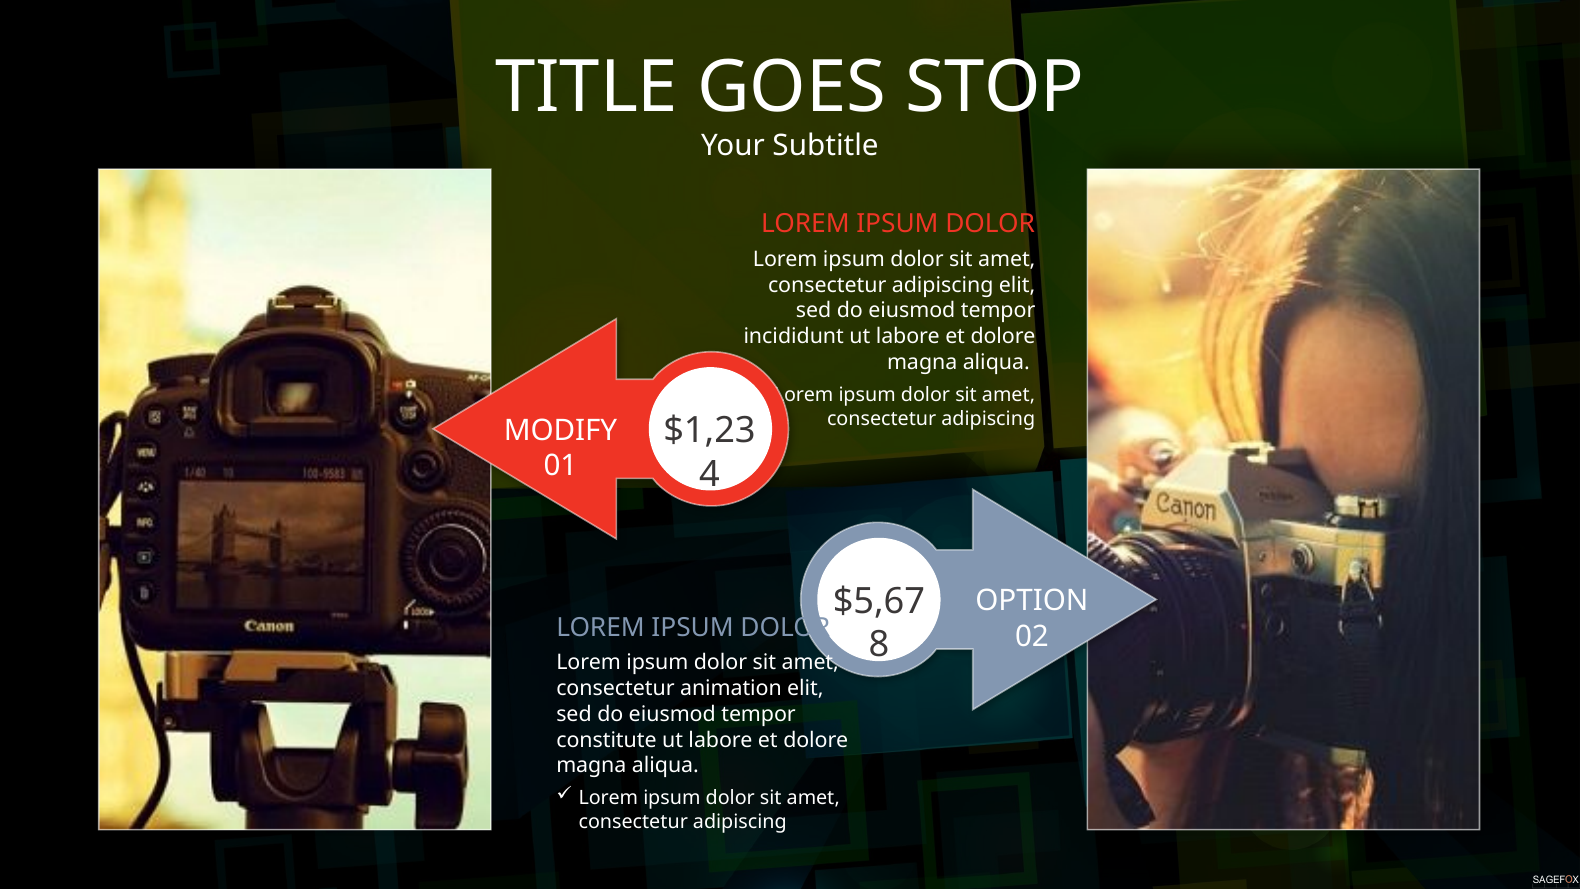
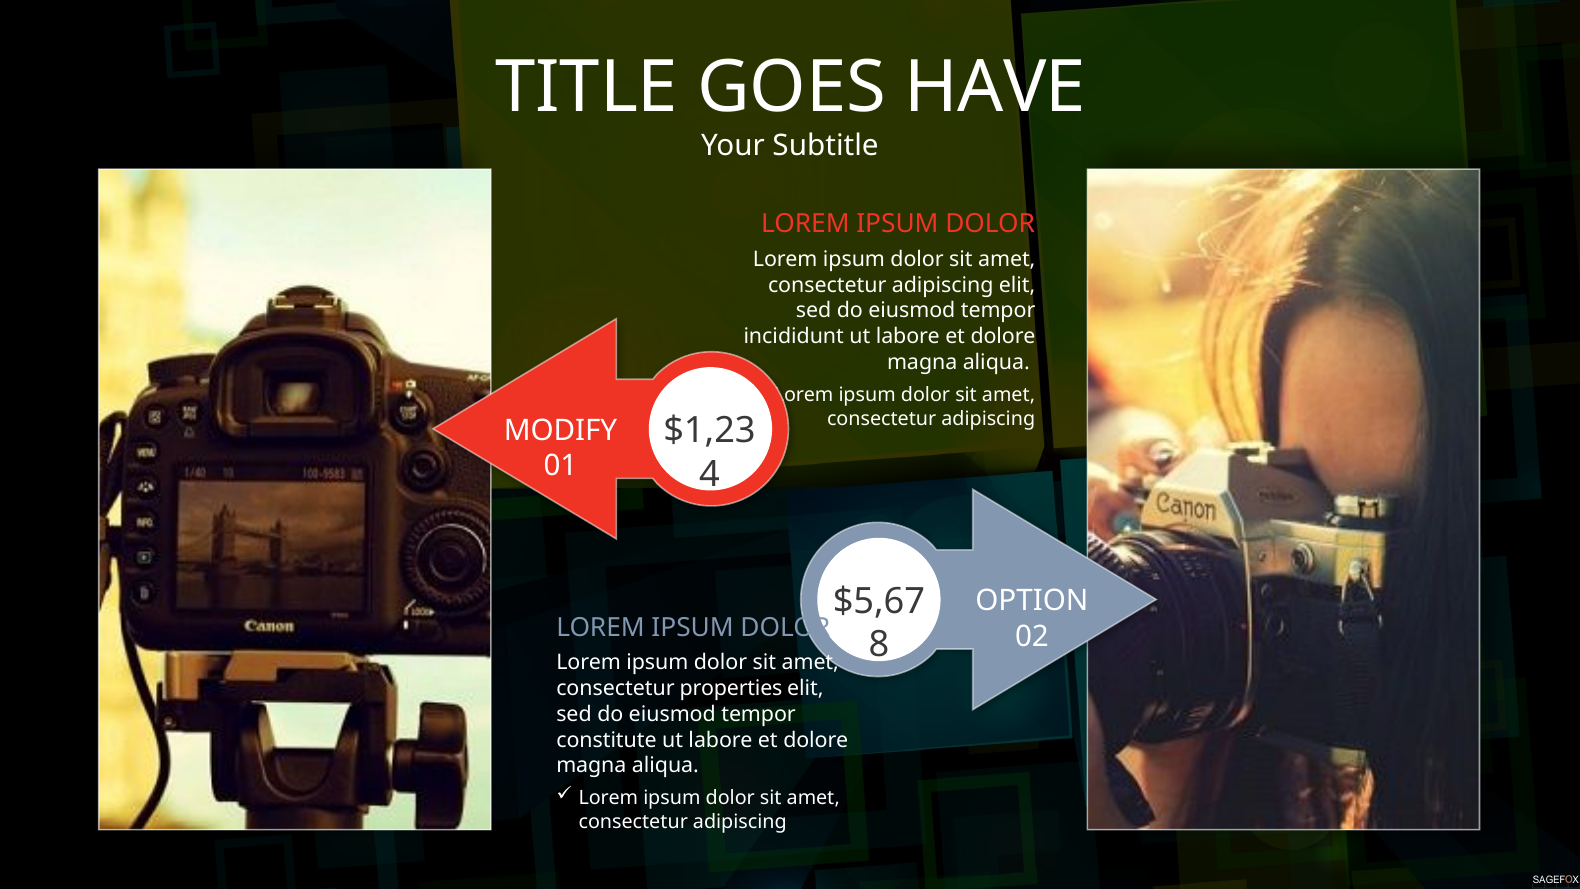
STOP: STOP -> HAVE (995, 88)
animation: animation -> properties (731, 688)
